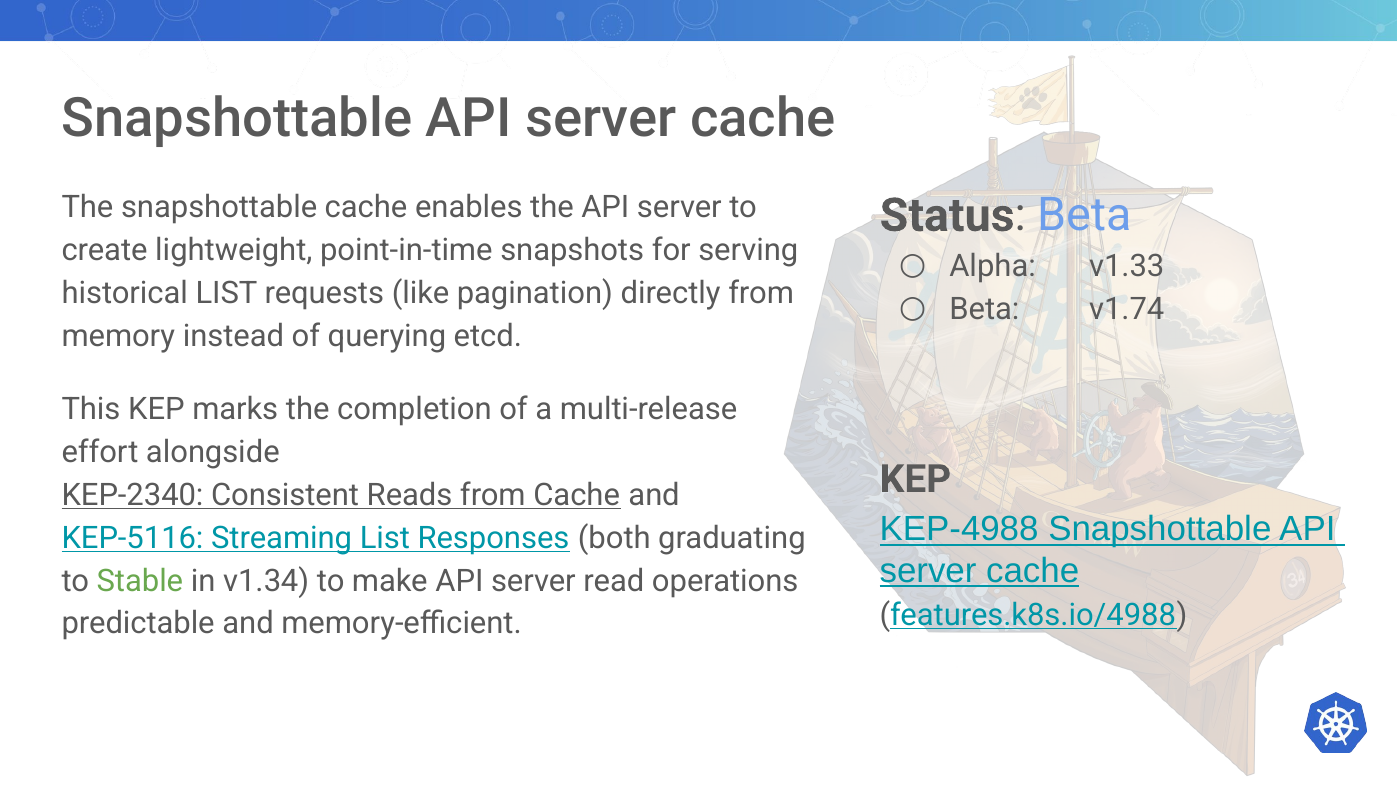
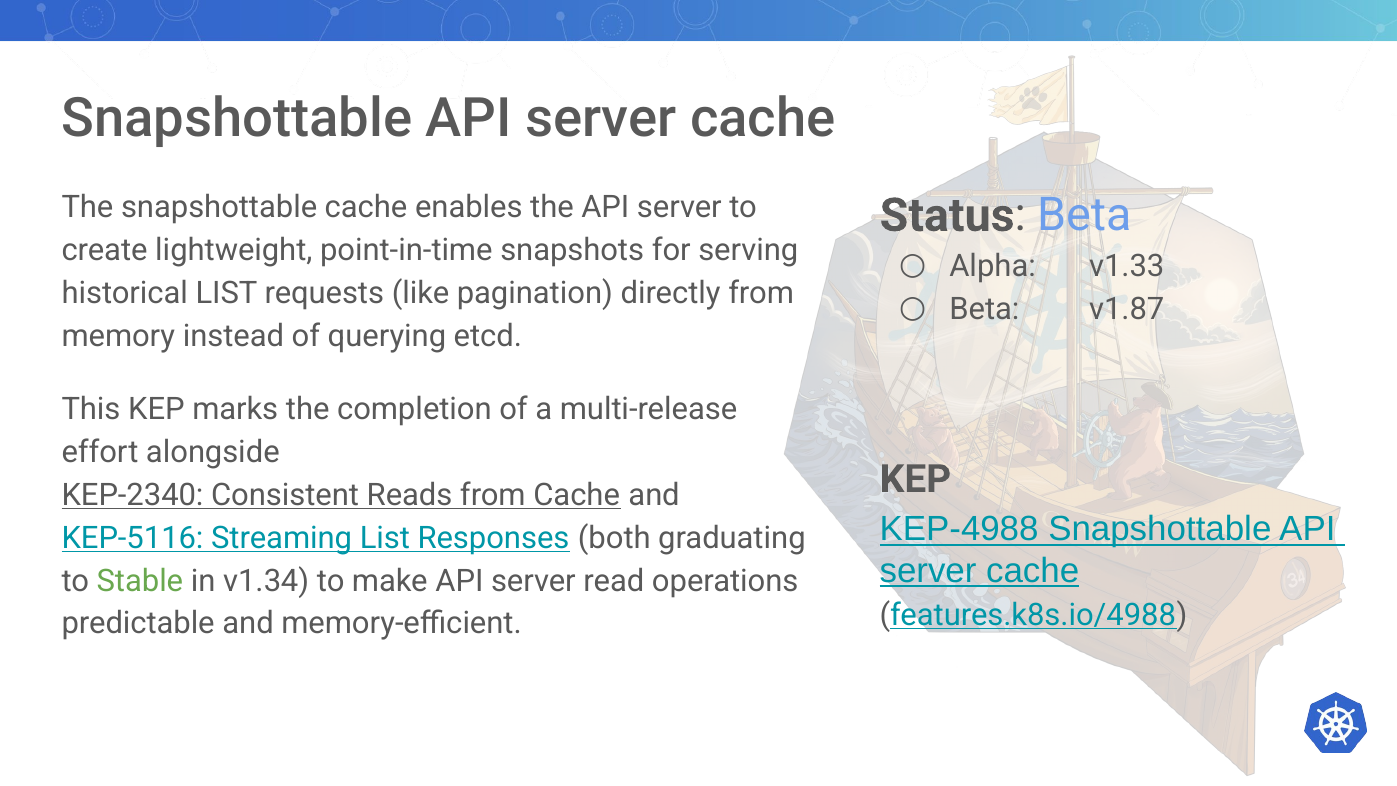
v1.74: v1.74 -> v1.87 (1127, 309)
